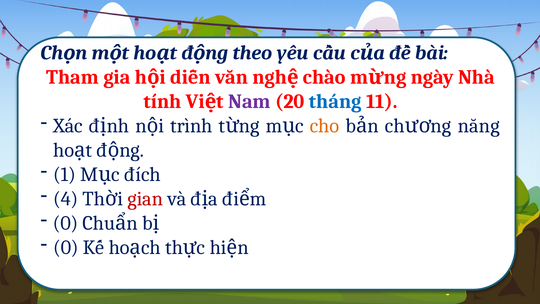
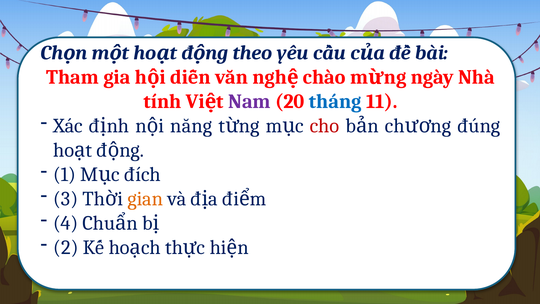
trình: trình -> năng (191, 126)
cho colour: orange -> red (325, 126)
năng: năng -> đúng (479, 126)
4: 4 -> 3 (66, 199)
gian colour: red -> orange (145, 199)
0: 0 -> 4 (66, 223)
0: 0 -> 2 (66, 247)
